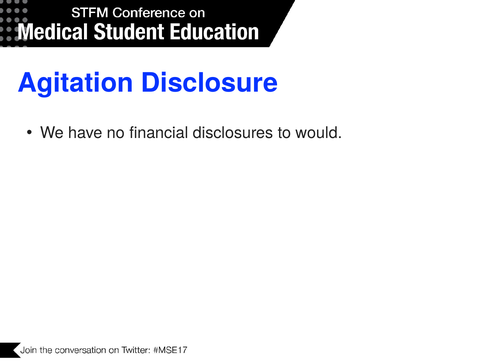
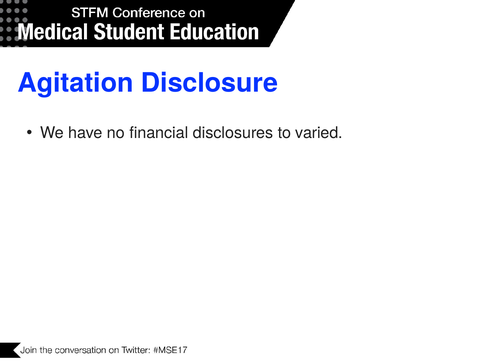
would: would -> varied (319, 133)
